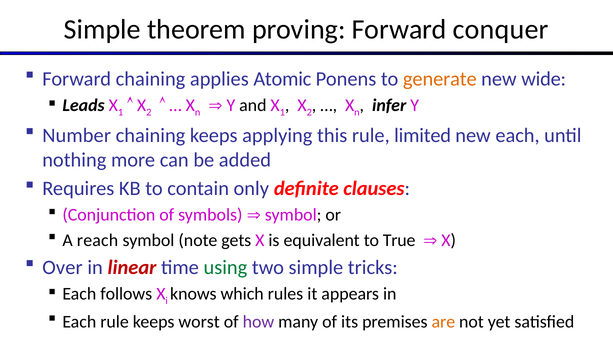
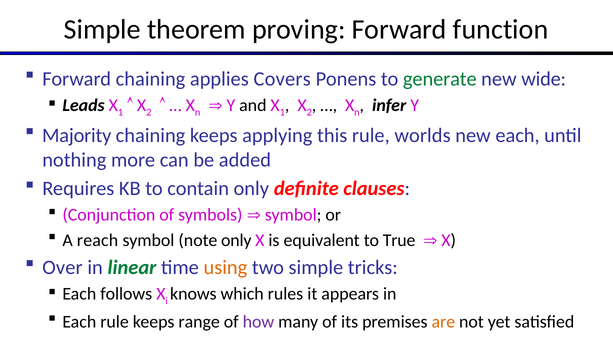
conquer: conquer -> function (501, 29)
Atomic: Atomic -> Covers (282, 79)
generate colour: orange -> green (440, 79)
Number: Number -> Majority (77, 135)
limited: limited -> worlds (423, 135)
note gets: gets -> only (236, 240)
linear colour: red -> green (132, 267)
using colour: green -> orange (225, 267)
worst: worst -> range (199, 322)
